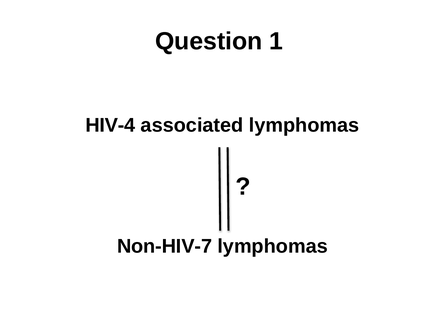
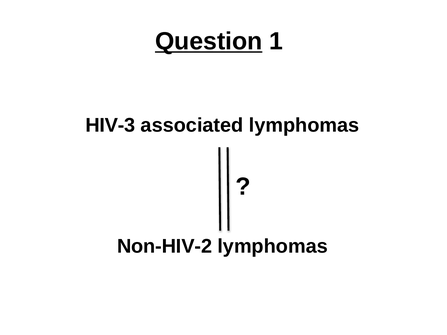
Question underline: none -> present (209, 41)
HIV-4: HIV-4 -> HIV-3 (110, 125)
Non-HIV-7: Non-HIV-7 -> Non-HIV-2 (165, 246)
